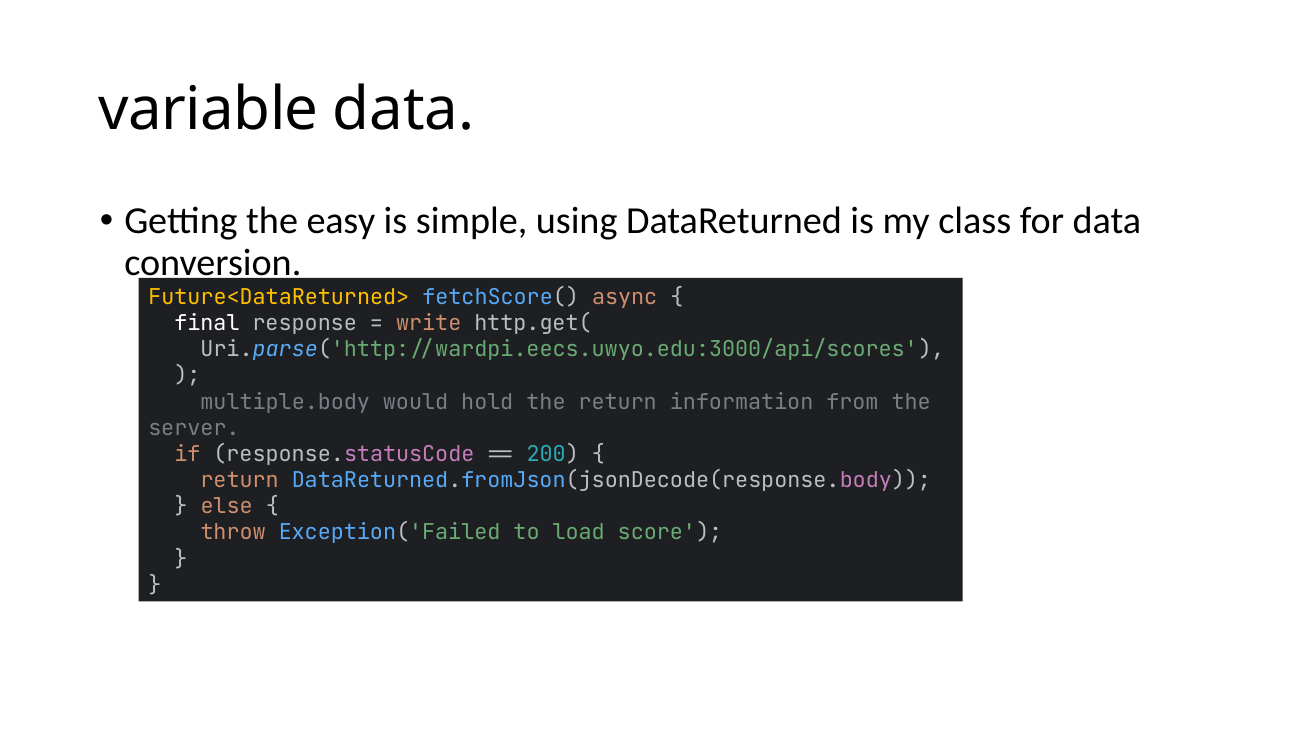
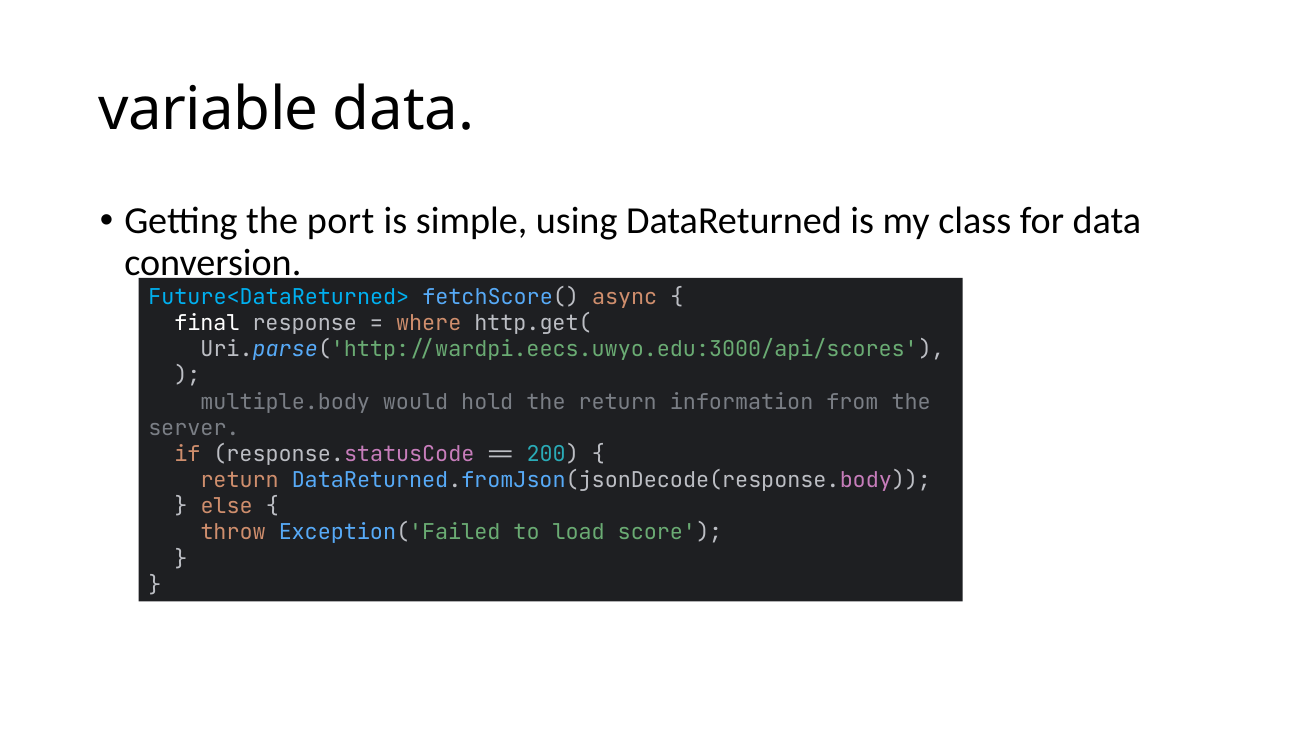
easy: easy -> port (341, 221)
Future<DataReturned> colour: yellow -> light blue (279, 297)
write: write -> where (429, 324)
